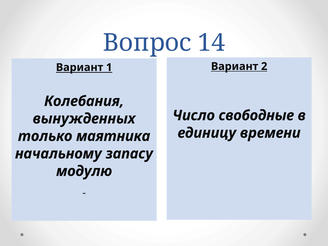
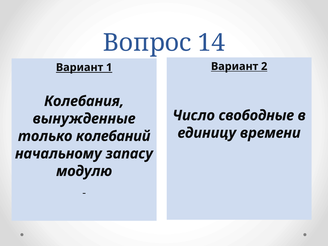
вынужденных: вынужденных -> вынужденные (84, 119)
маятника: маятника -> колебаний (113, 136)
